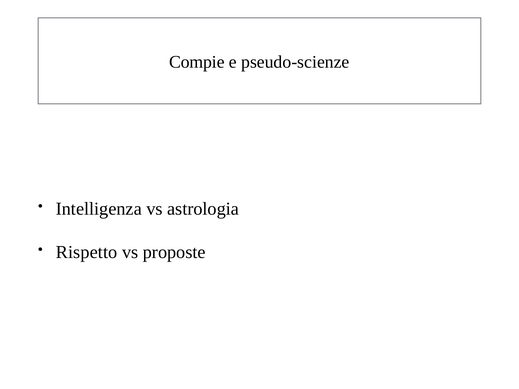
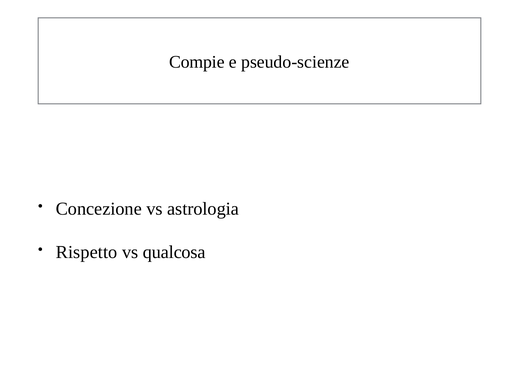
Intelligenza: Intelligenza -> Concezione (99, 209)
proposte: proposte -> qualcosa (174, 252)
